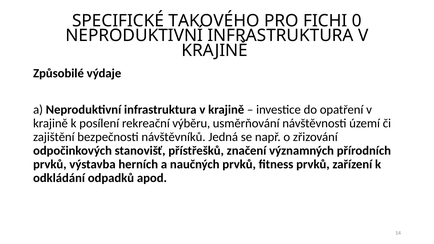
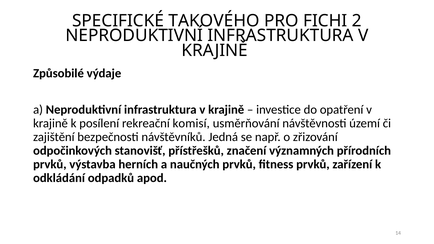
0: 0 -> 2 (357, 21)
výběru: výběru -> komisí (191, 123)
